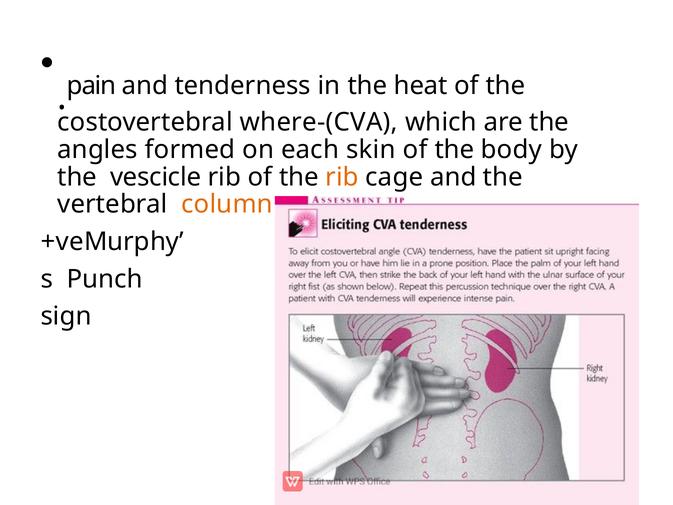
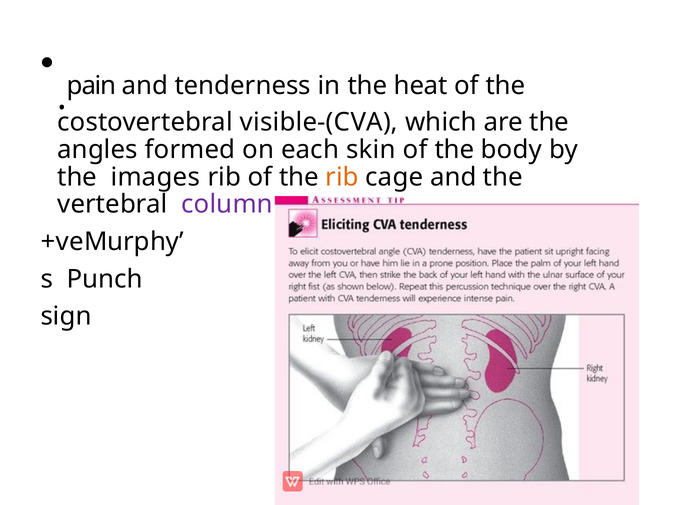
where-(CVA: where-(CVA -> visible-(CVA (319, 122)
vescicle: vescicle -> images (155, 177)
column colour: orange -> purple (227, 204)
